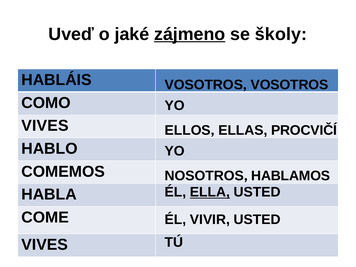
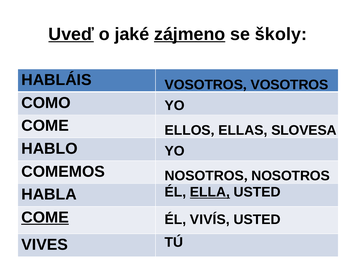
Uveď underline: none -> present (71, 34)
VIVES: VIVES -> COME (45, 126)
PROCVIČÍ: PROCVIČÍ -> SLOVESA (304, 130)
NOSOTROS HABLAMOS: HABLAMOS -> NOSOTROS (291, 176)
COME underline: none -> present (45, 217)
VIVIR: VIVIR -> VIVÍS (210, 219)
